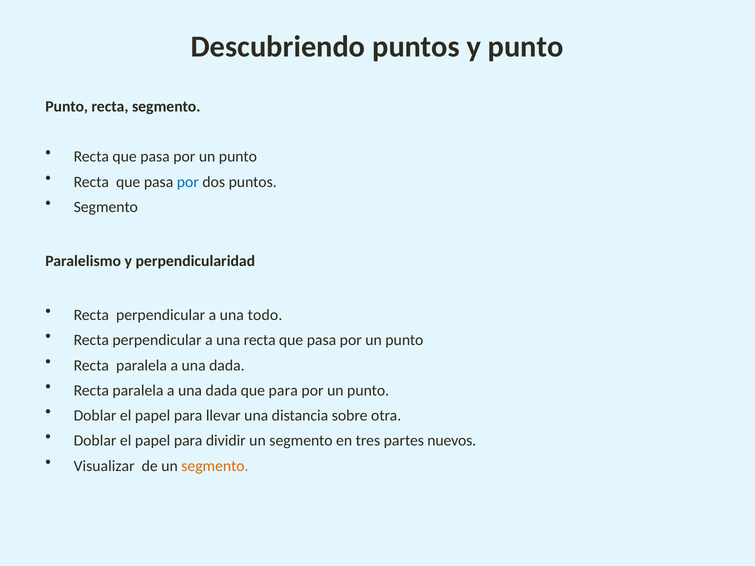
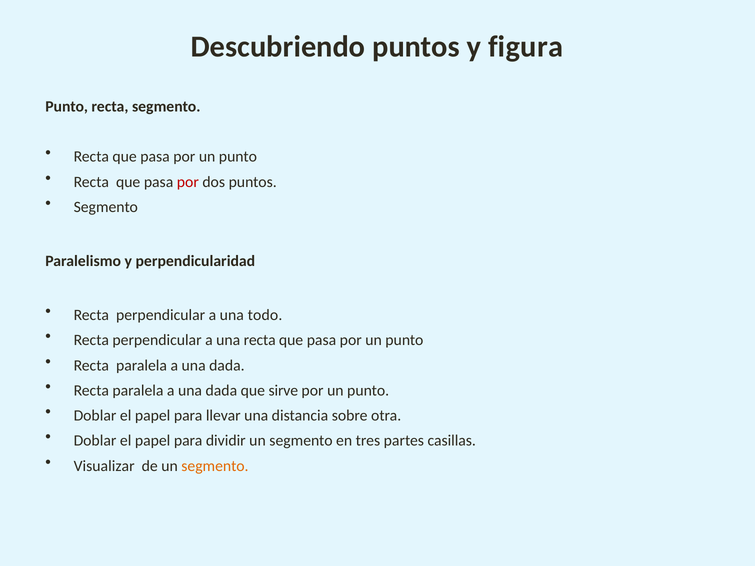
y punto: punto -> figura (526, 47)
por colour: blue -> red (188, 182)
que para: para -> sirve (283, 391)
nuevos: nuevos -> casillas (452, 441)
